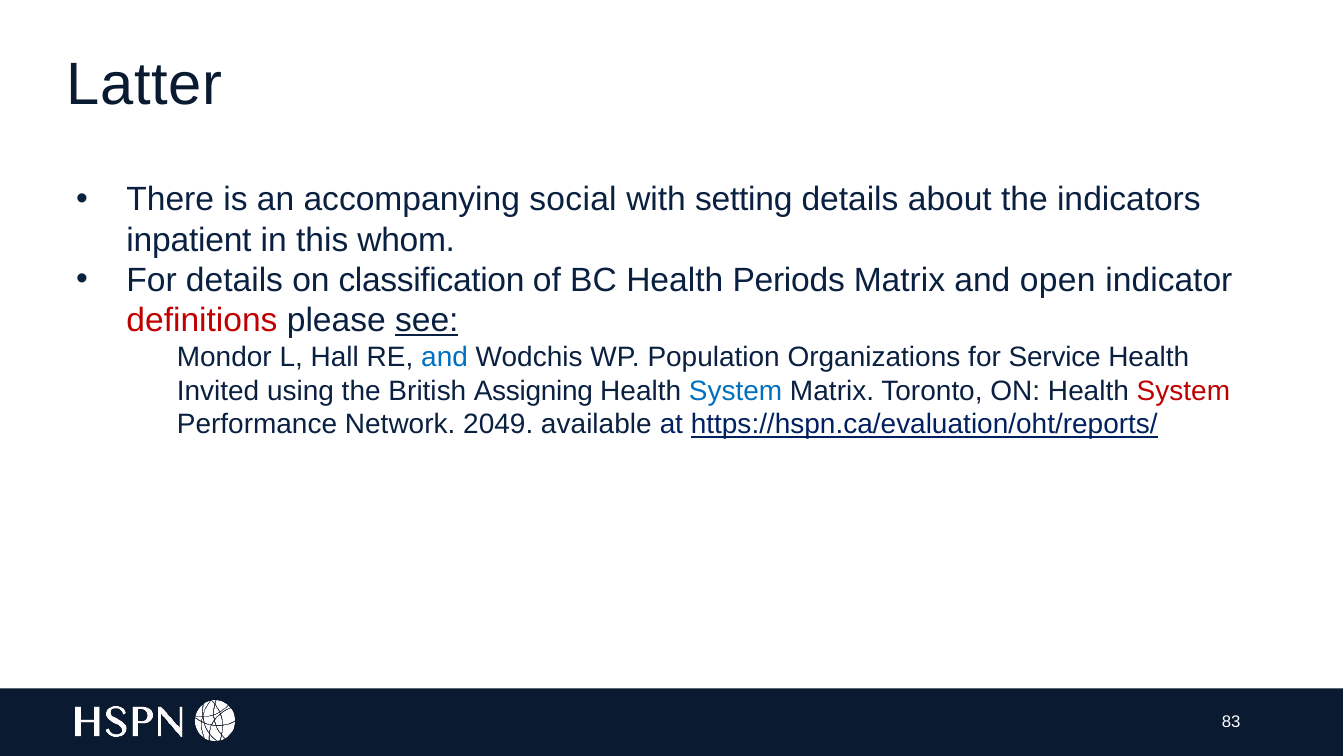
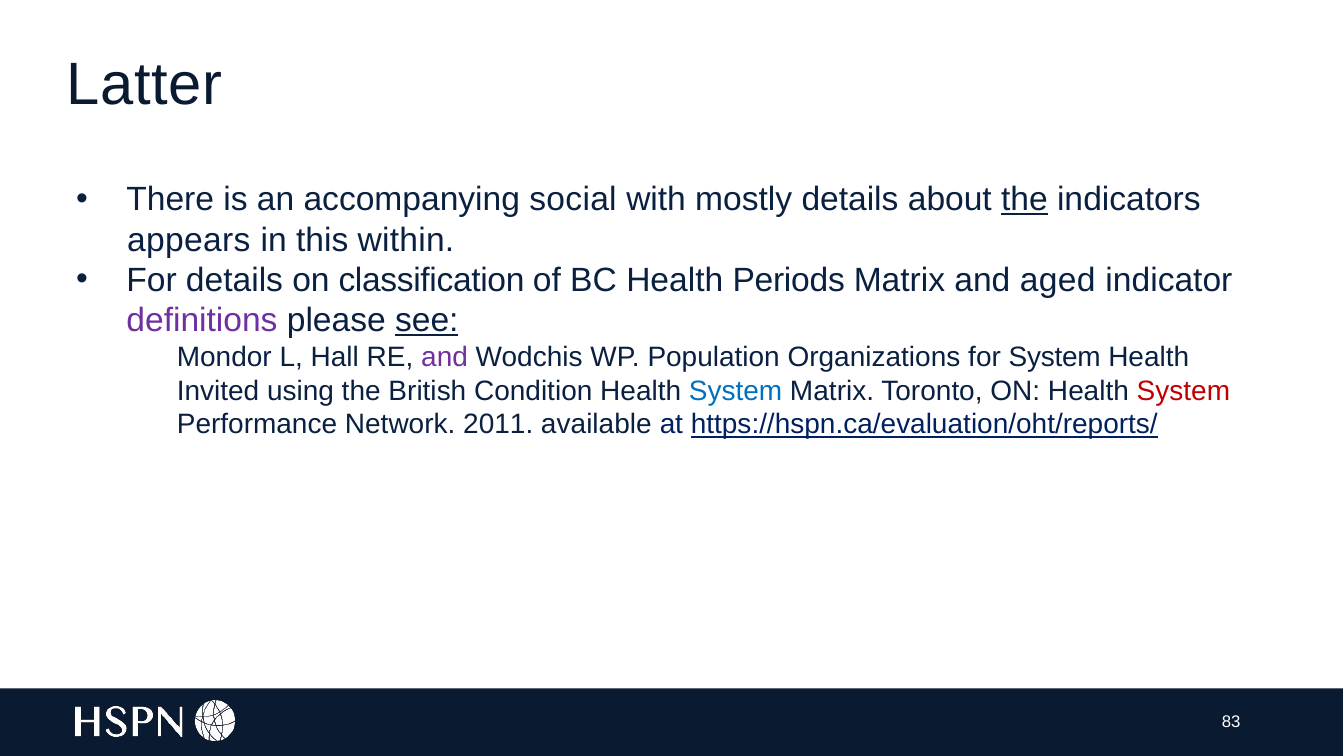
setting: setting -> mostly (744, 200)
the underline: none -> present (1024, 200)
inpatient: inpatient -> appears (189, 240)
whom: whom -> within (406, 240)
open: open -> aged (1058, 280)
definitions colour: red -> purple (202, 321)
and colour: blue -> purple (445, 357)
for Service: Service -> System (1055, 357)
Assigning: Assigning -> Condition (533, 391)
2049: 2049 -> 2011 (498, 424)
